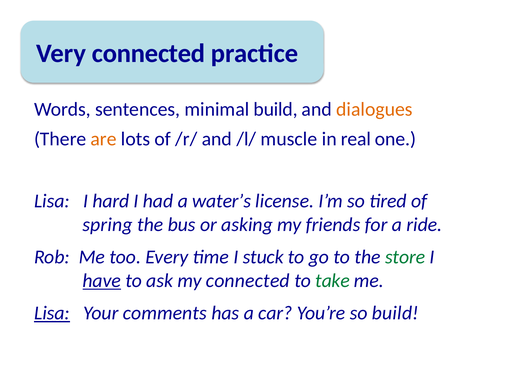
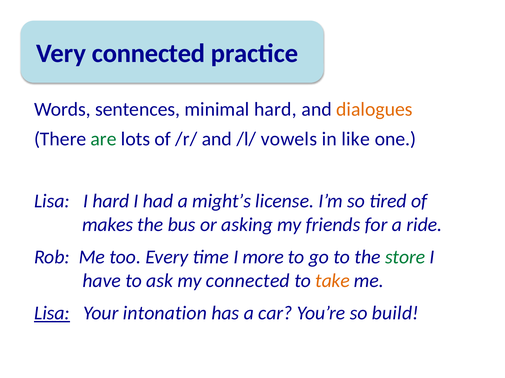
minimal build: build -> hard (275, 110)
are colour: orange -> green (104, 139)
muscle: muscle -> vowels (289, 139)
real: real -> like (356, 139)
water’s: water’s -> might’s (222, 201)
spring: spring -> makes (108, 225)
stuck: stuck -> more (263, 258)
have underline: present -> none (102, 281)
take colour: green -> orange (333, 281)
comments: comments -> intonation (165, 314)
